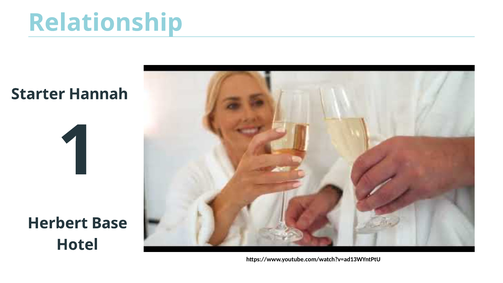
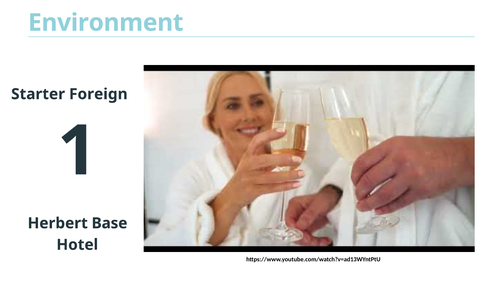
Relationship: Relationship -> Environment (106, 23)
Hannah: Hannah -> Foreign (98, 94)
